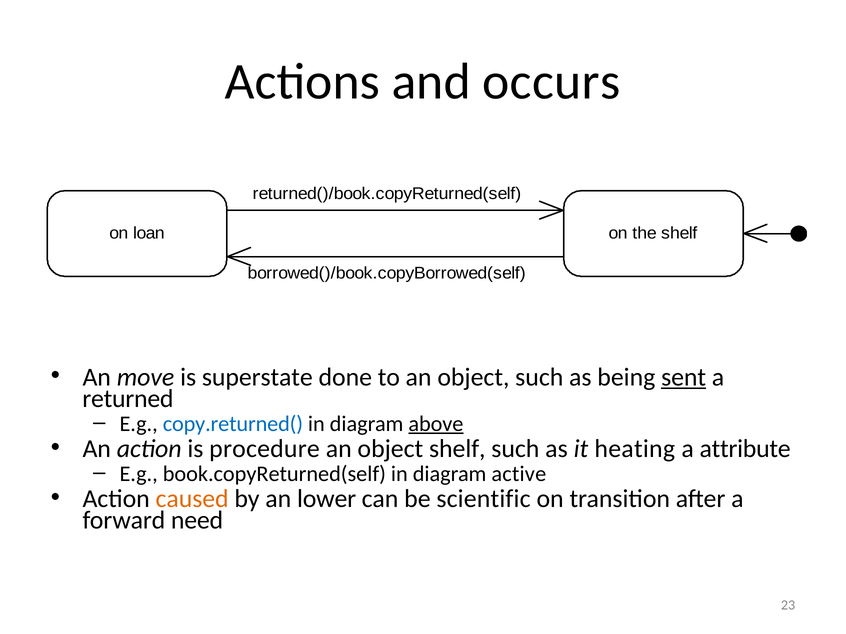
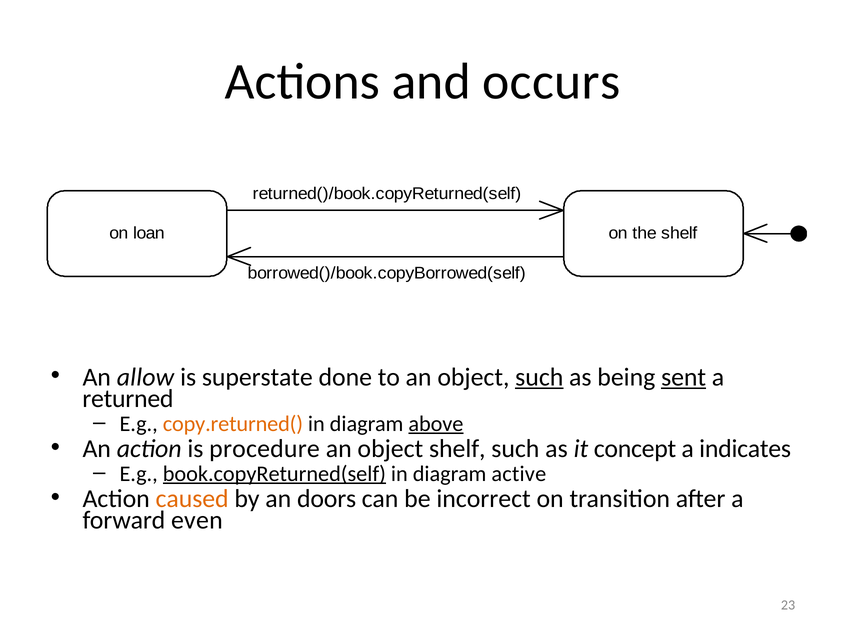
move: move -> allow (145, 377)
such underline: none -> present (539, 377)
copy.returned( colour: blue -> orange (233, 424)
heating: heating -> concept (635, 449)
attribute: attribute -> indicates (745, 449)
book.copyReturned(self underline: none -> present (274, 474)
lower: lower -> doors (327, 499)
scientific: scientific -> incorrect (484, 499)
need: need -> even (197, 521)
